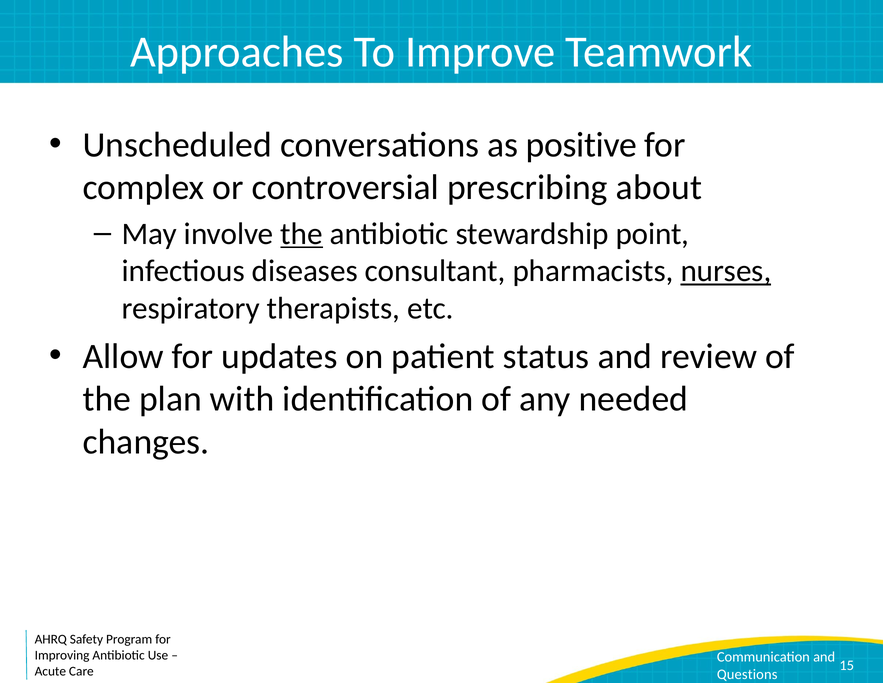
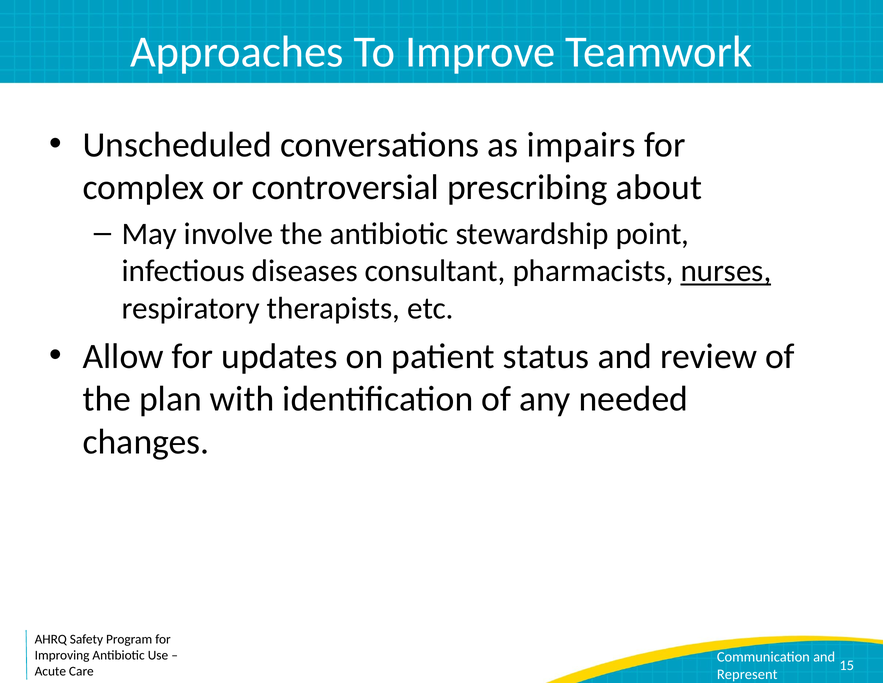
positive: positive -> impairs (581, 145)
the underline: present -> none (302, 234)
Questions: Questions -> Represent (747, 674)
